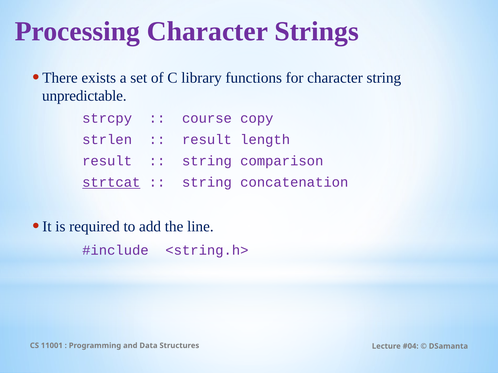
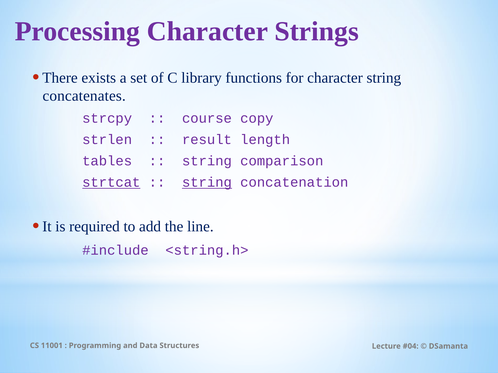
unpredictable: unpredictable -> concatenates (84, 96)
result: result -> tables (107, 161)
string underline: none -> present (207, 183)
